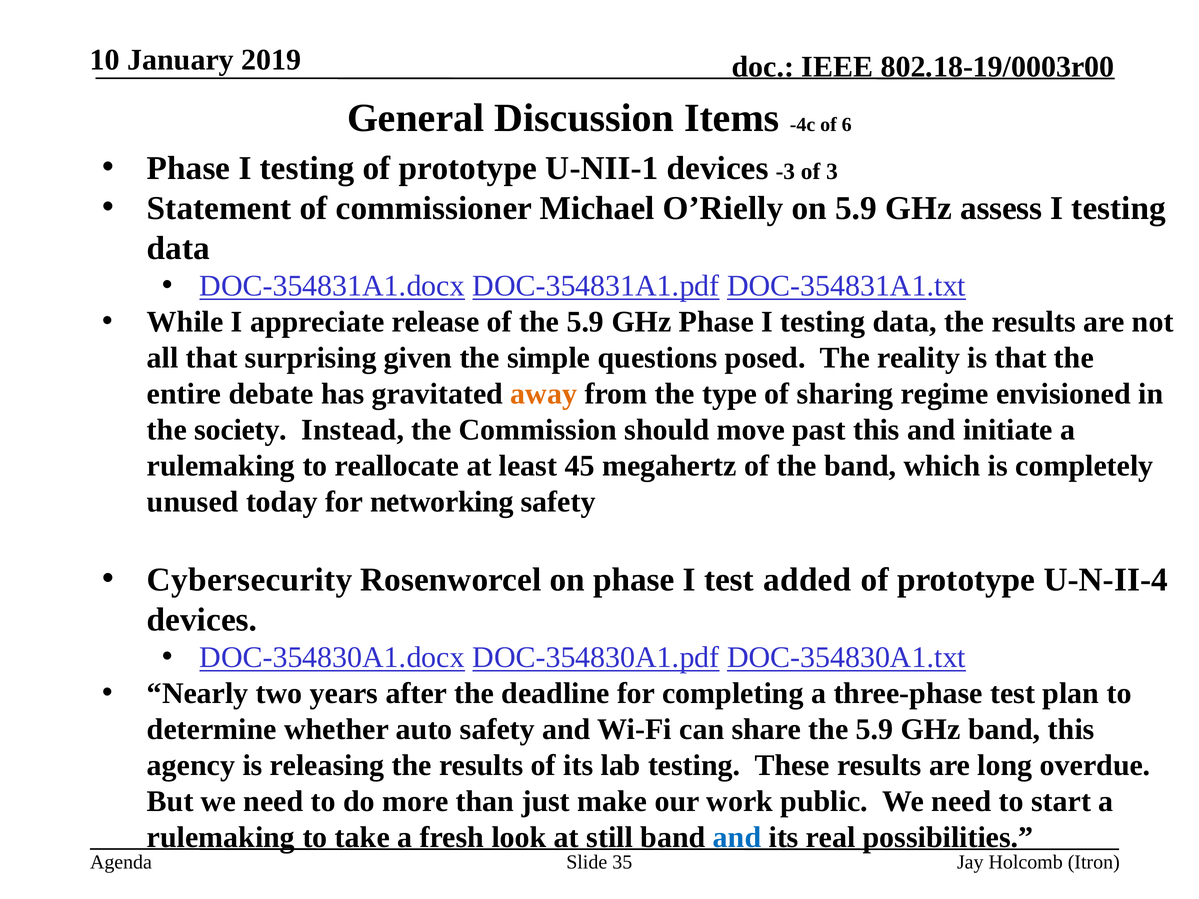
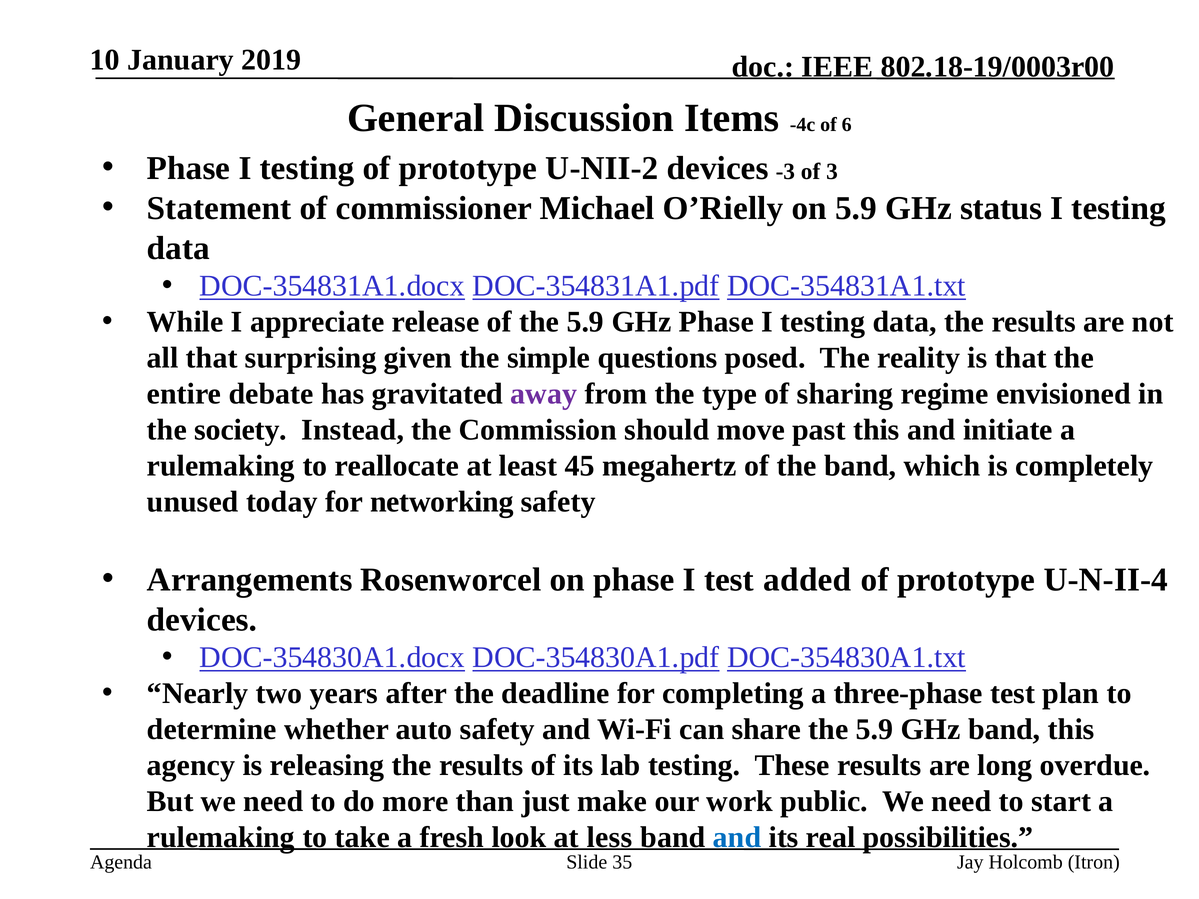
U-NII-1: U-NII-1 -> U-NII-2 (602, 168)
assess: assess -> status (1001, 208)
away colour: orange -> purple (544, 394)
Cybersecurity: Cybersecurity -> Arrangements (250, 580)
still: still -> less (610, 838)
